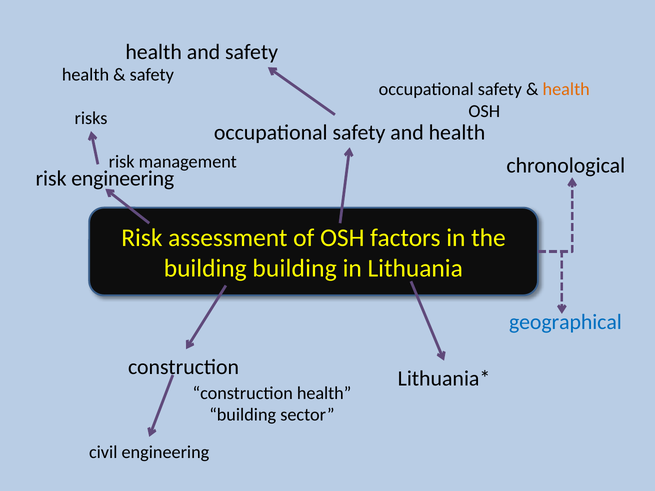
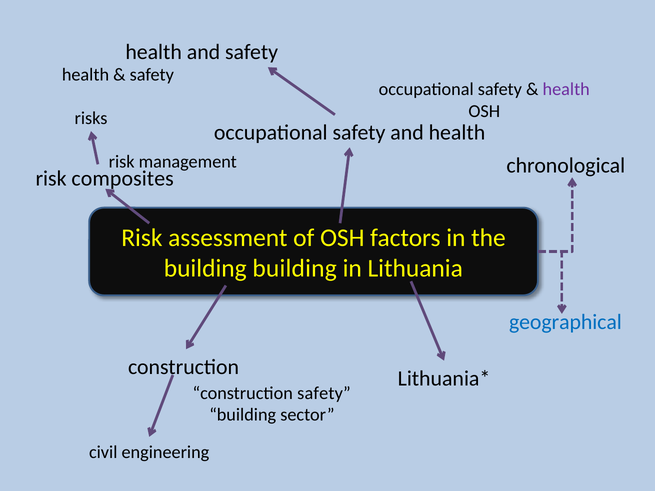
health colour: orange -> purple (566, 89)
risk engineering: engineering -> composites (123, 179)
construction health: health -> safety (324, 393)
